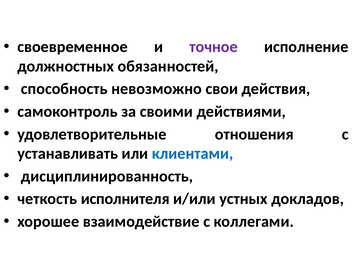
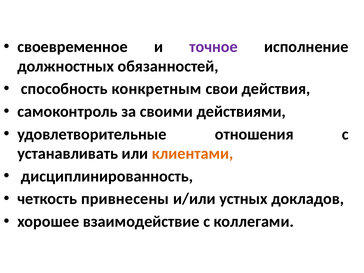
невозможно: невозможно -> конкретным (157, 89)
клиентами colour: blue -> orange (193, 154)
исполнителя: исполнителя -> привнесены (125, 199)
